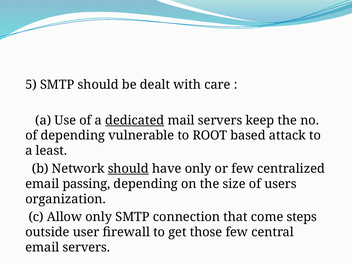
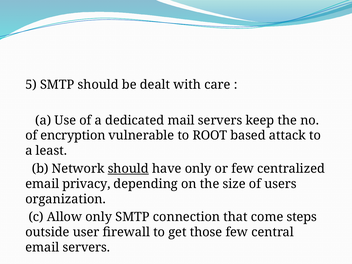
dedicated underline: present -> none (135, 120)
of depending: depending -> encryption (73, 136)
passing: passing -> privacy (86, 184)
